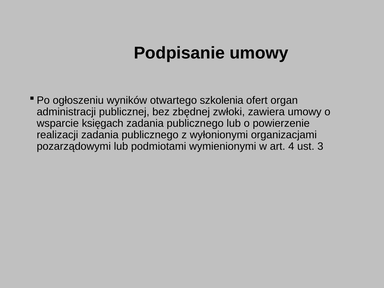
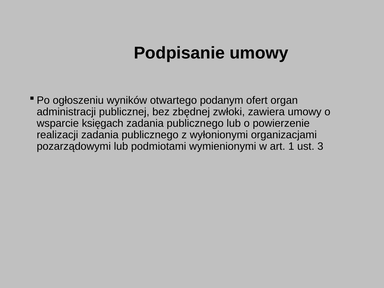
szkolenia: szkolenia -> podanym (222, 100)
4: 4 -> 1 (291, 146)
